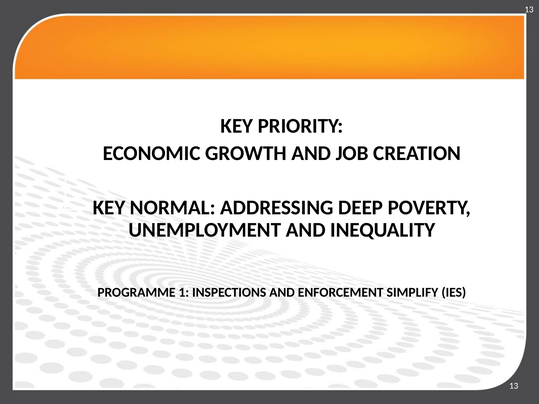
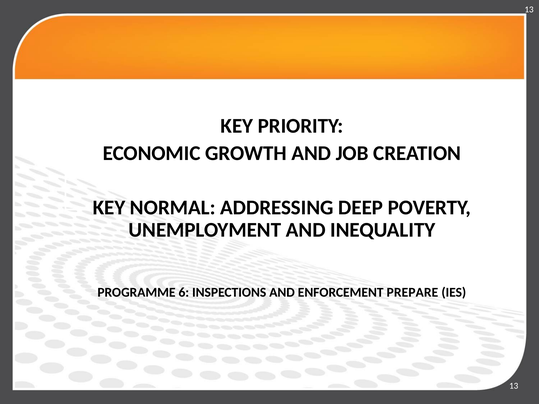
1: 1 -> 6 (184, 293)
SIMPLIFY: SIMPLIFY -> PREPARE (412, 293)
